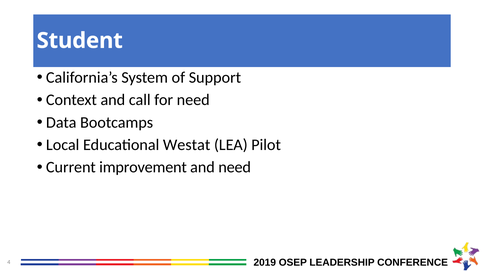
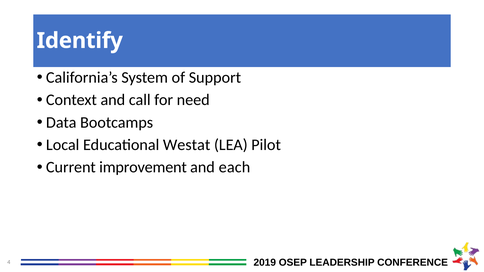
Student: Student -> Identify (80, 41)
and need: need -> each (235, 167)
